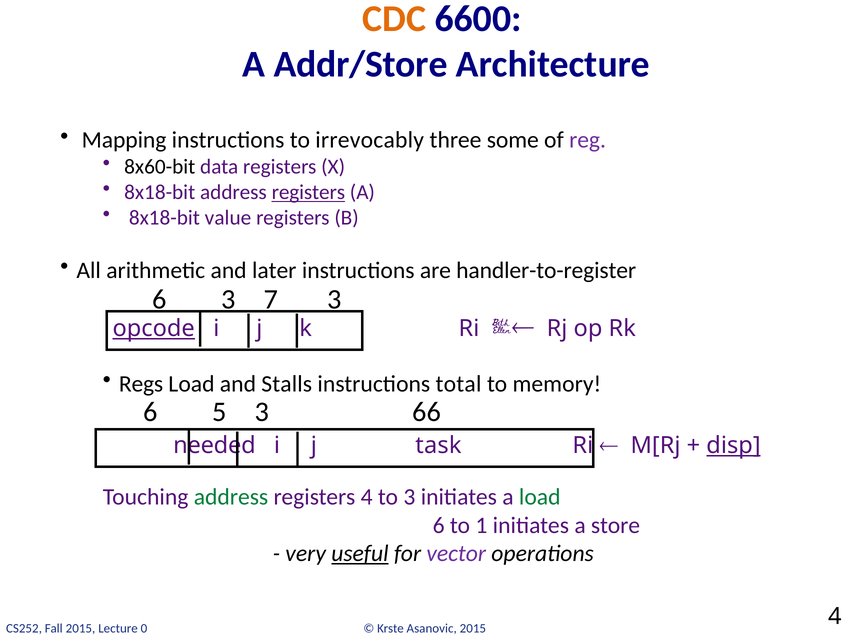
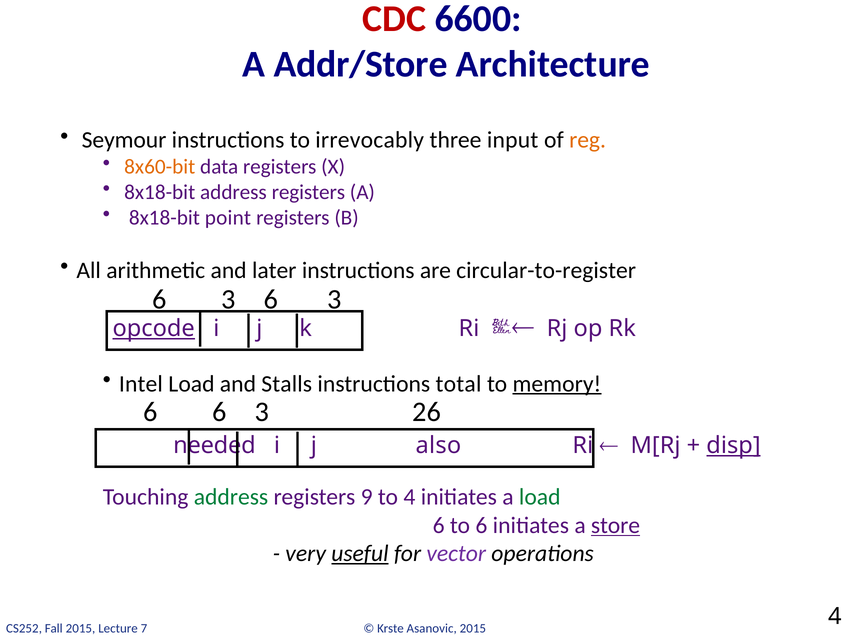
CDC colour: orange -> red (394, 19)
Mapping: Mapping -> Seymour (124, 140)
some: some -> input (513, 140)
reg colour: purple -> orange (588, 140)
8x60-bit colour: black -> orange (160, 167)
registers underline: present -> none (308, 193)
value: value -> point (228, 218)
handler-to-register: handler-to-register -> circular-to-register (546, 271)
7: 7 -> 6 (271, 299)
Regs: Regs -> Intel (141, 384)
memory underline: none -> present (557, 384)
6 5: 5 -> 6 (219, 412)
66: 66 -> 26 (427, 412)
task: task -> also (438, 446)
registers 4: 4 -> 9 (367, 497)
to 3: 3 -> 4 (409, 497)
to 1: 1 -> 6 (481, 526)
store underline: none -> present (615, 526)
0: 0 -> 7 (144, 629)
